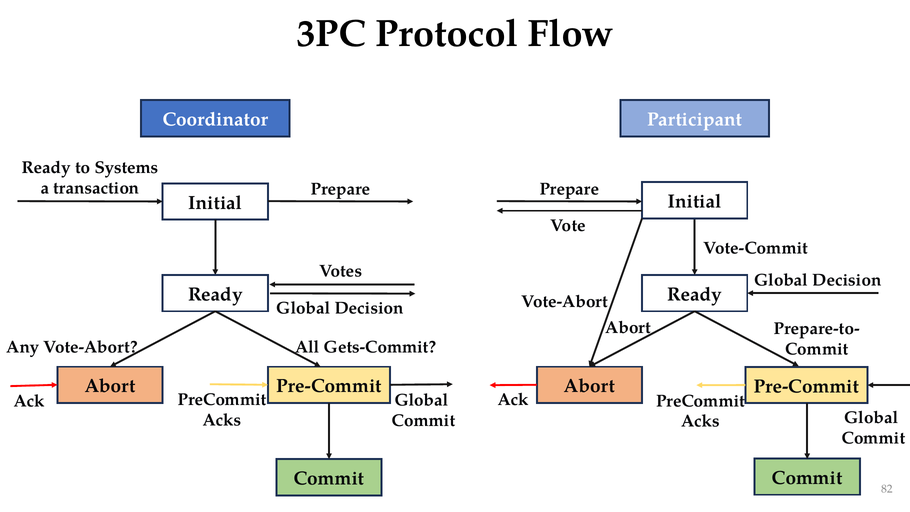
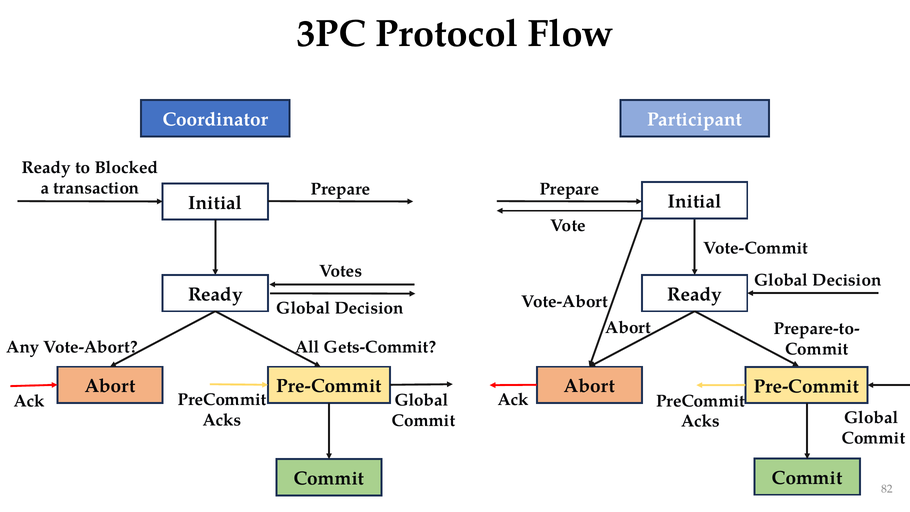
Systems: Systems -> Blocked (126, 168)
